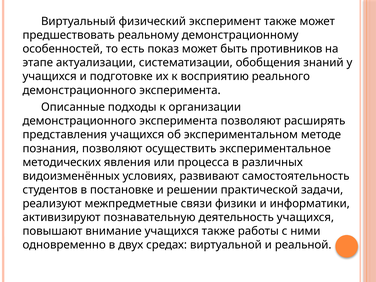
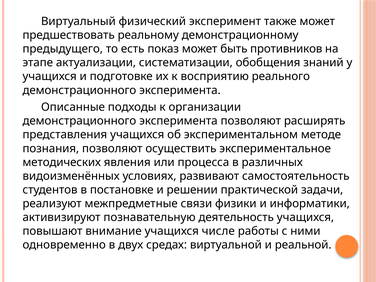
особенностей: особенностей -> предыдущего (63, 49)
учащихся также: также -> числе (218, 231)
